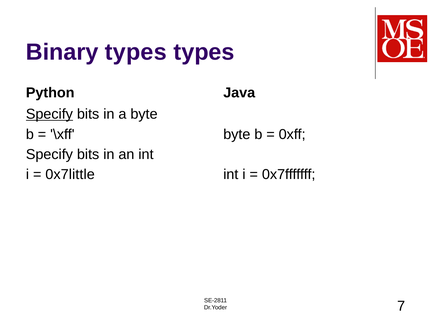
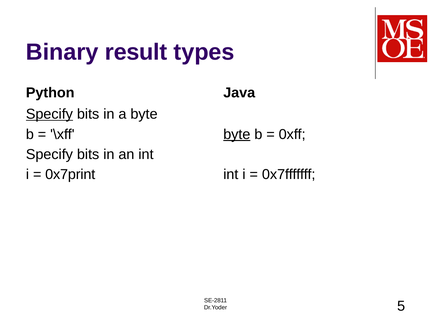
Binary types: types -> result (136, 52)
byte underline: none -> present (237, 134)
0x7little: 0x7little -> 0x7print (70, 175)
7: 7 -> 5 (401, 306)
